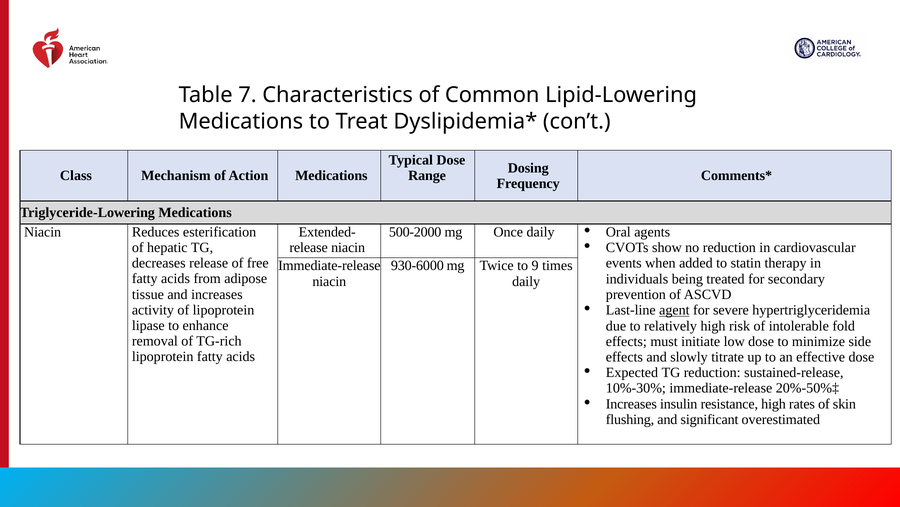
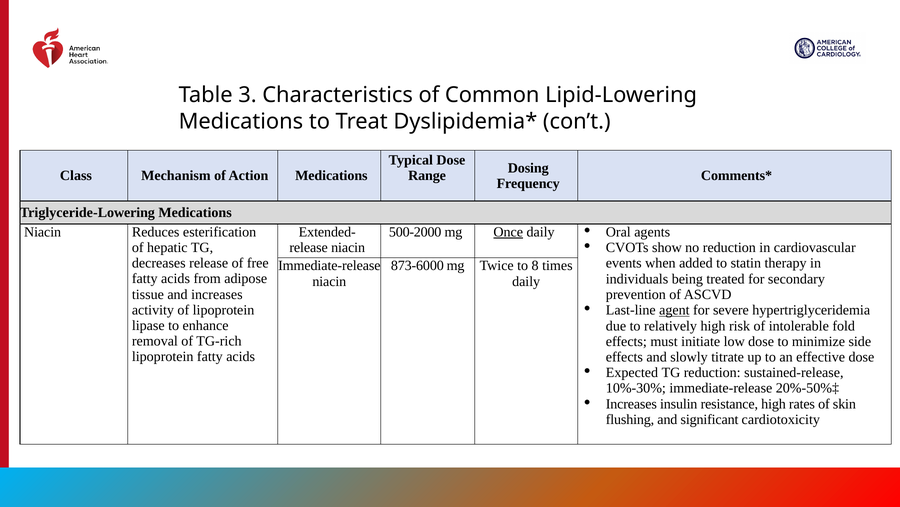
7: 7 -> 3 (247, 95)
Once underline: none -> present (508, 232)
930-6000: 930-6000 -> 873-6000 (417, 265)
9: 9 -> 8 (535, 265)
overestimated: overestimated -> cardiotoxicity (781, 419)
